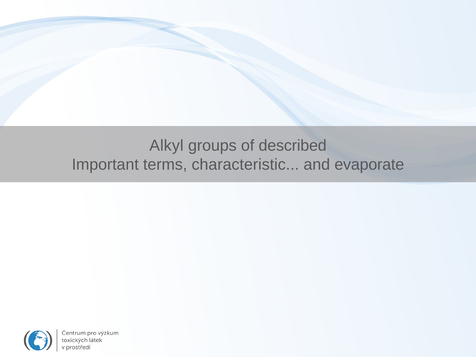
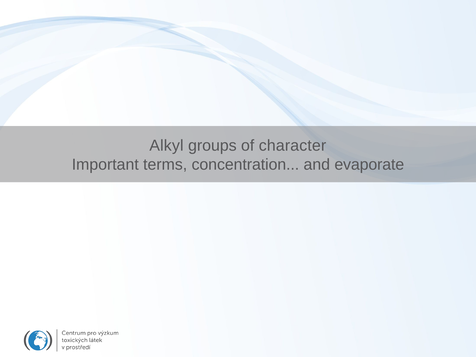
described: described -> character (293, 146)
characteristic: characteristic -> concentration (245, 165)
